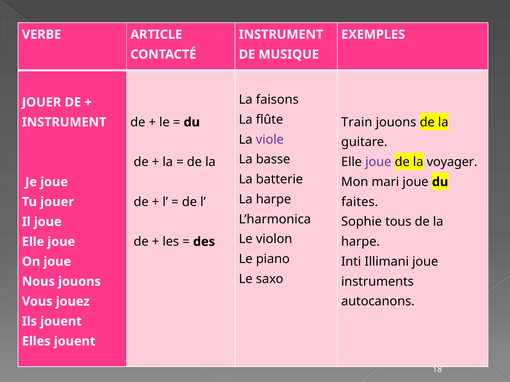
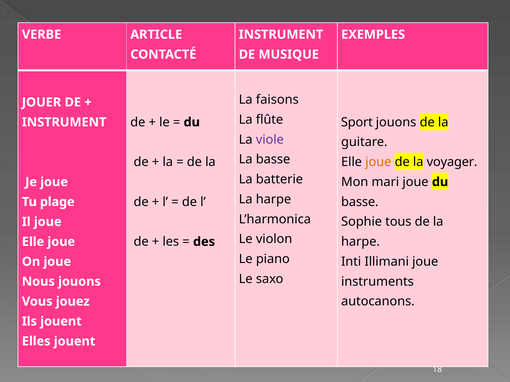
Train: Train -> Sport (357, 122)
joue colour: purple -> orange (378, 162)
faites: faites -> basse (360, 202)
Tu jouer: jouer -> plage (57, 202)
